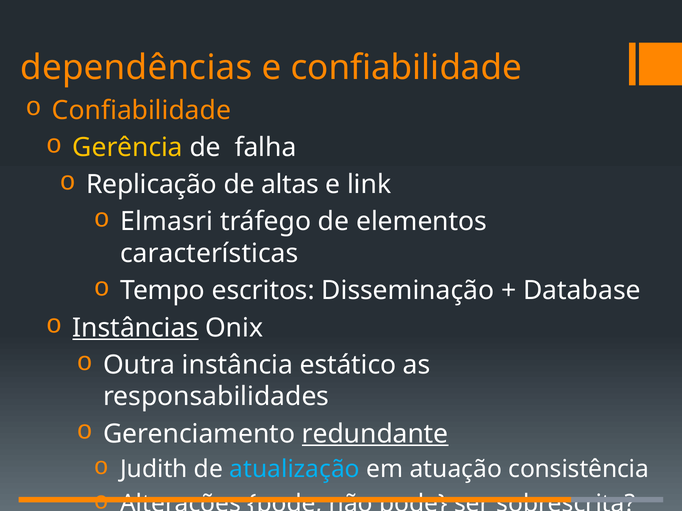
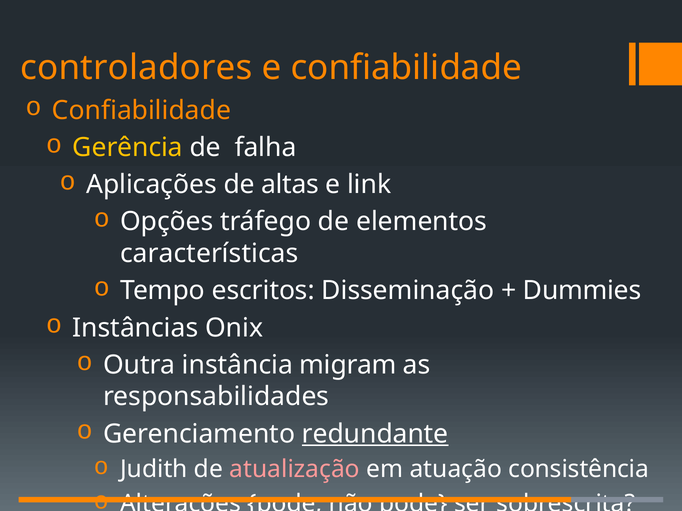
dependências: dependências -> controladores (136, 68)
Replicação: Replicação -> Aplicações (151, 185)
Elmasri: Elmasri -> Opções (167, 222)
Database: Database -> Dummies (582, 291)
Instâncias underline: present -> none (135, 328)
estático: estático -> migram (348, 365)
atualização colour: light blue -> pink (295, 470)
